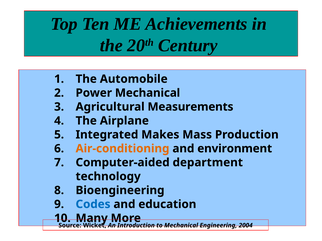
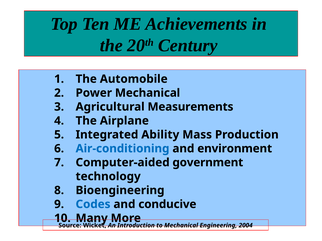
Makes: Makes -> Ability (160, 135)
Air-conditioning colour: orange -> blue (122, 149)
department: department -> government (208, 163)
education: education -> conducive (167, 205)
